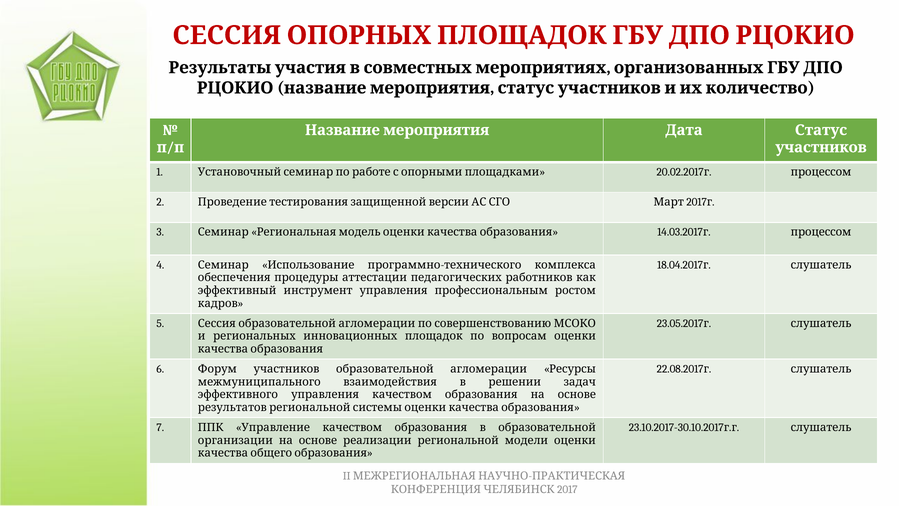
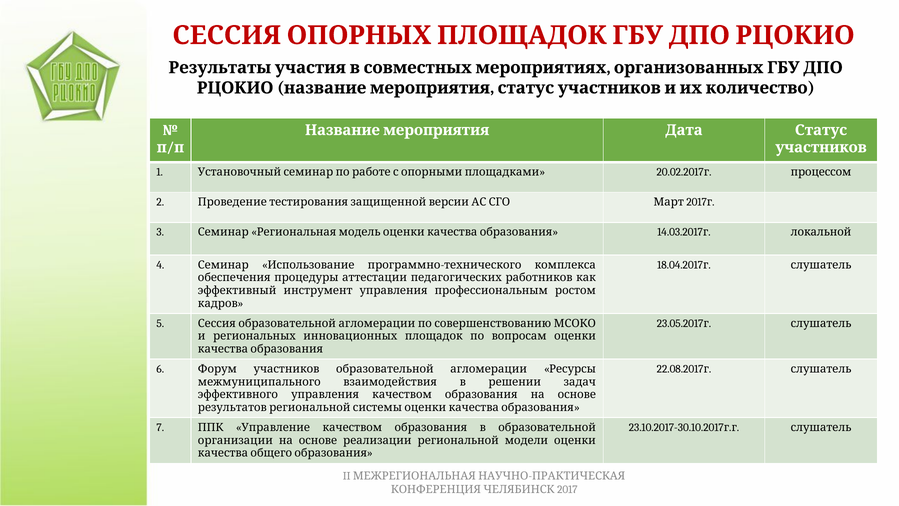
процессом: процессом -> локальной (821, 232)
